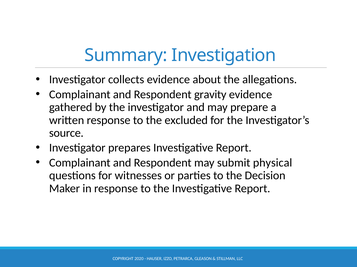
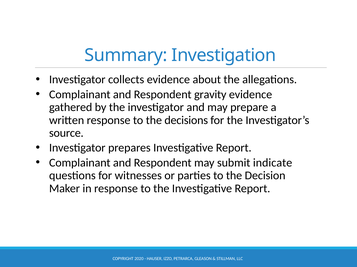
excluded: excluded -> decisions (186, 120)
physical: physical -> indicate (273, 163)
